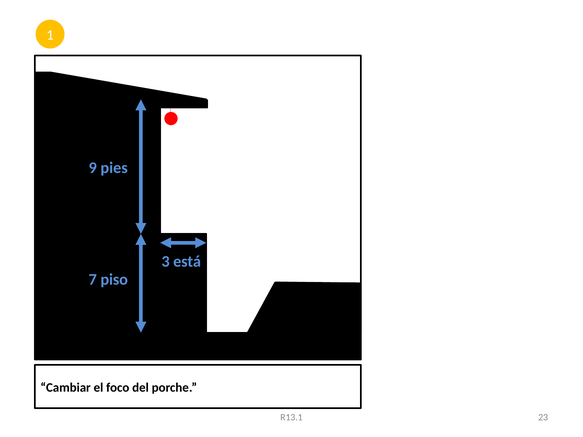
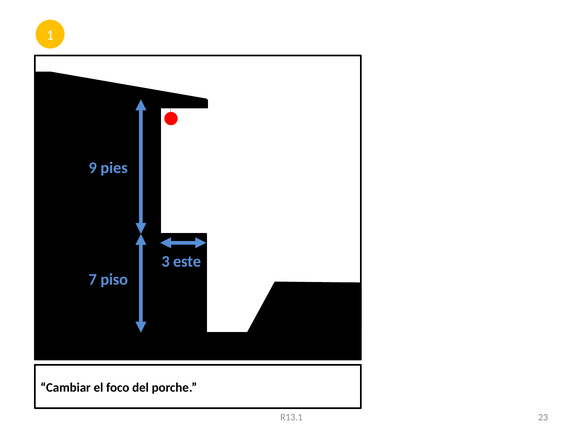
está: está -> este (187, 262)
